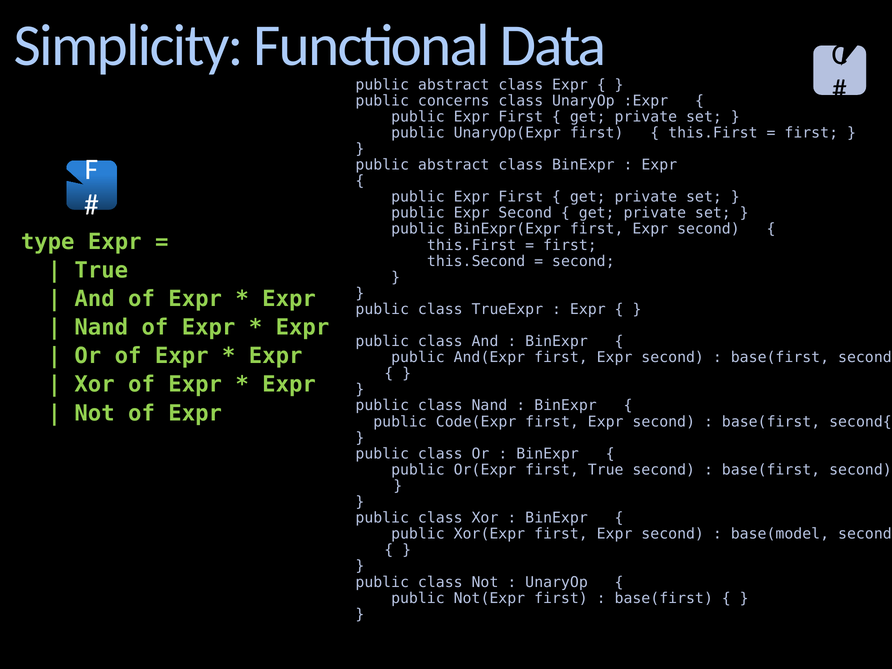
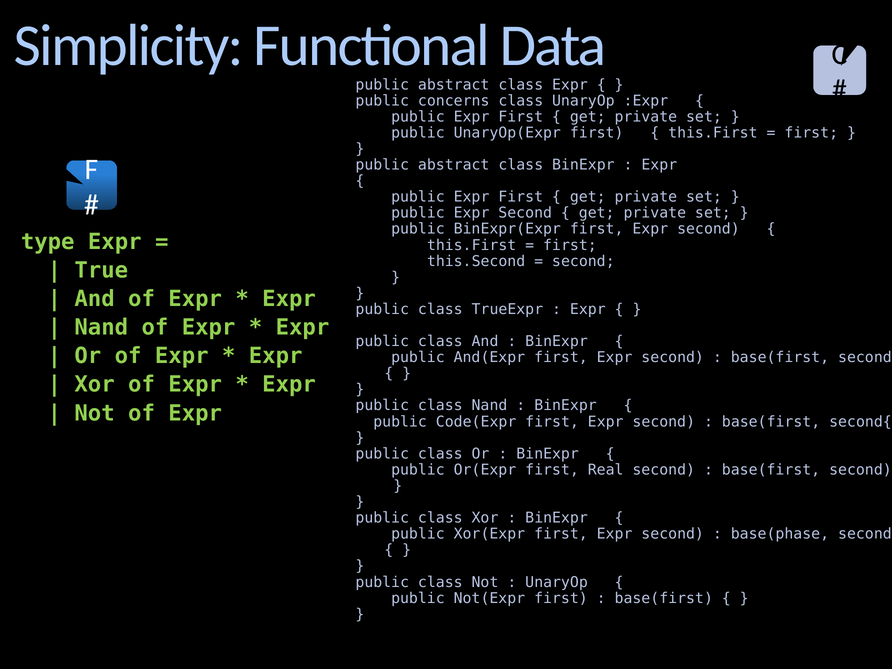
first True: True -> Real (606, 470)
base(model: base(model -> base(phase (780, 534)
